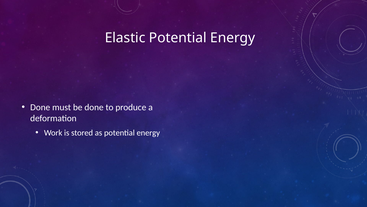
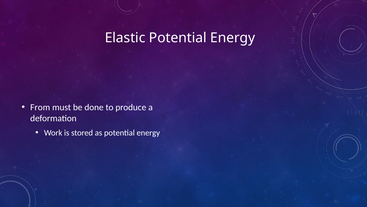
Done: Done -> From (40, 107)
